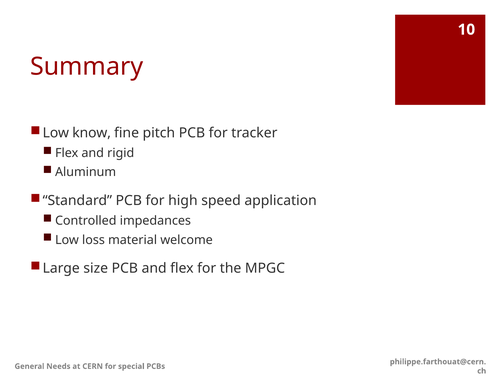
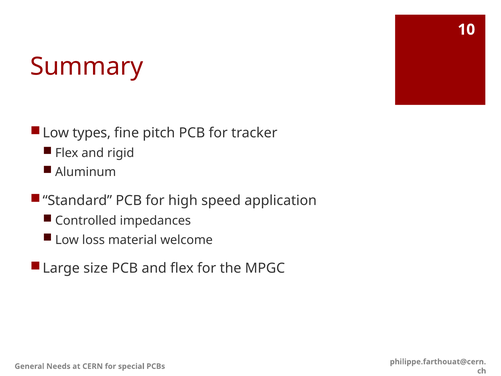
know: know -> types (92, 133)
